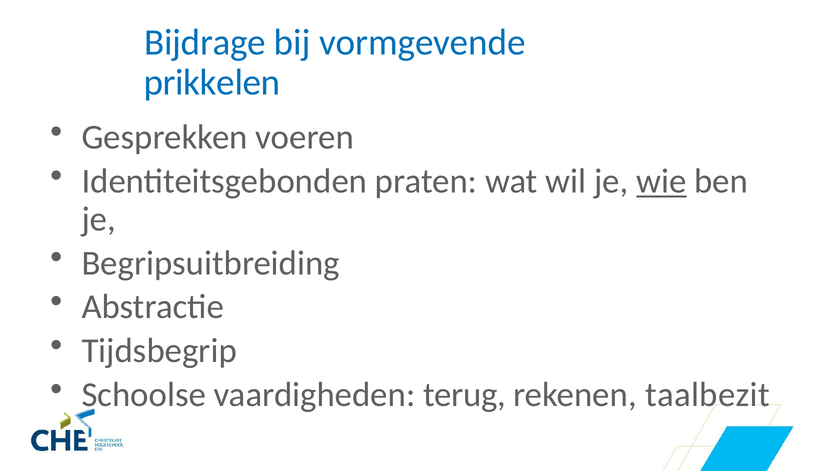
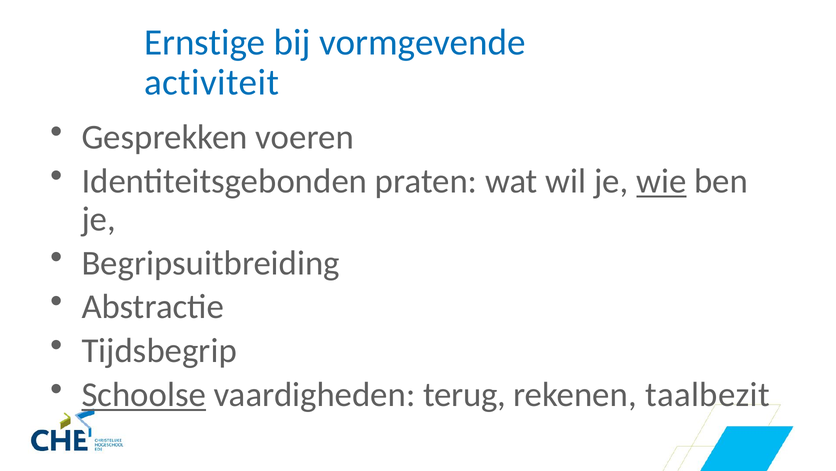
Bijdrage: Bijdrage -> Ernstige (205, 42)
prikkelen: prikkelen -> activiteit (212, 82)
Schoolse underline: none -> present (144, 394)
